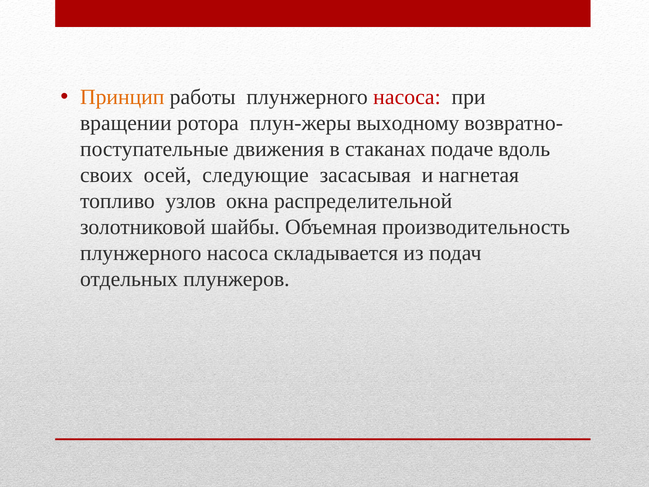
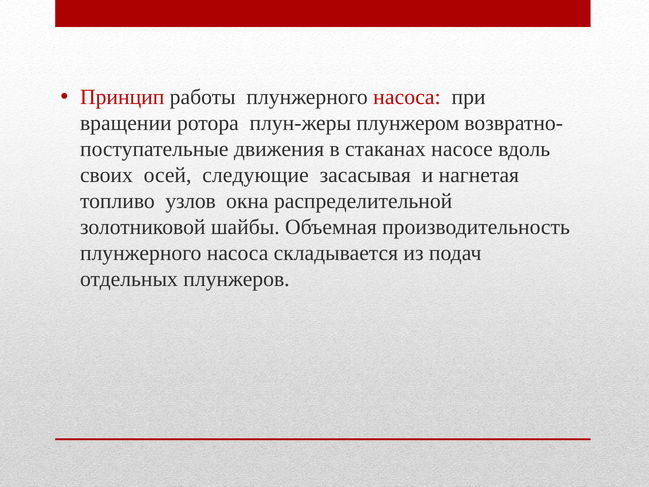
Принцип colour: orange -> red (122, 97)
выходному: выходному -> плунжером (408, 123)
подаче: подаче -> насосе (462, 149)
